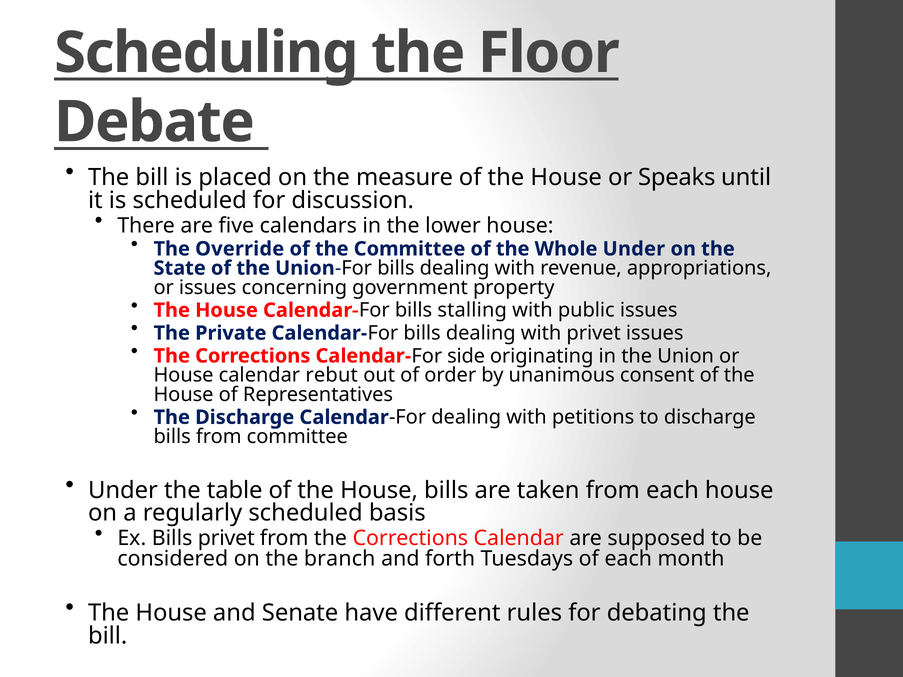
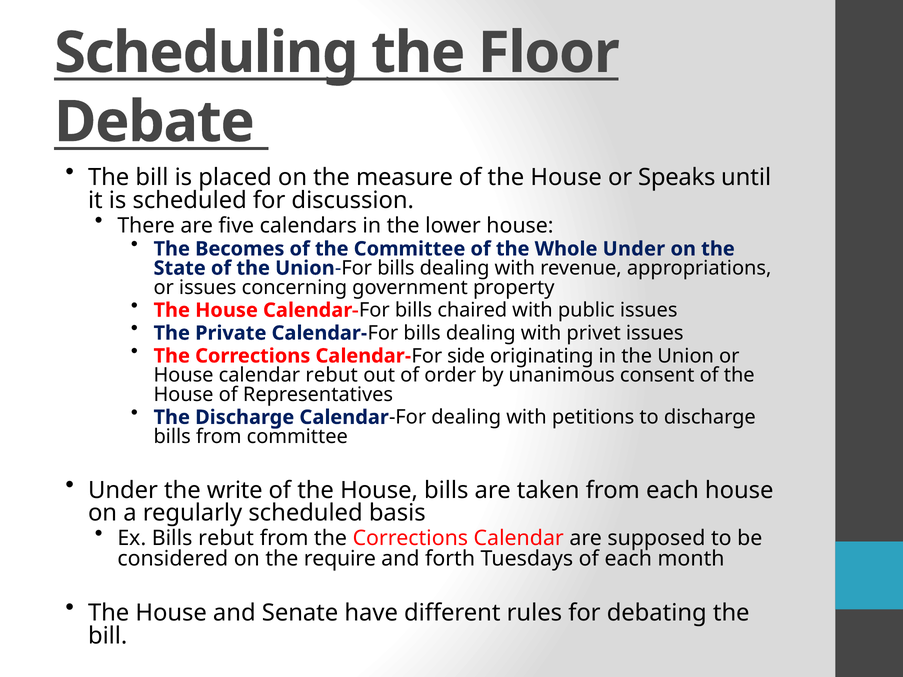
Override: Override -> Becomes (240, 249)
stalling: stalling -> chaired (472, 310)
table: table -> write (235, 490)
Bills privet: privet -> rebut (226, 539)
branch: branch -> require (340, 559)
